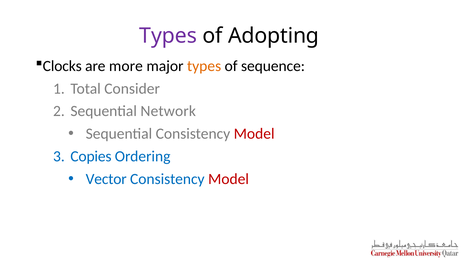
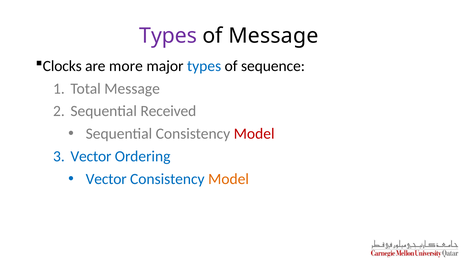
of Adopting: Adopting -> Message (273, 36)
types colour: orange -> blue (204, 66)
Total Consider: Consider -> Message (132, 88)
Network: Network -> Received (168, 111)
Copies: Copies -> Vector (91, 156)
Model colour: red -> orange (229, 179)
